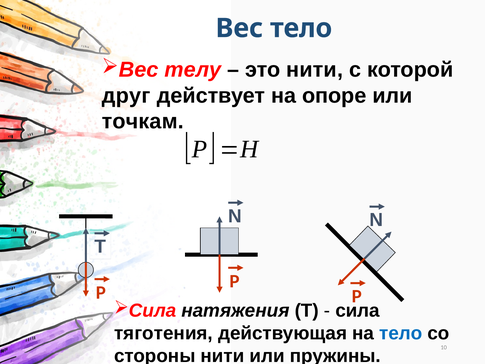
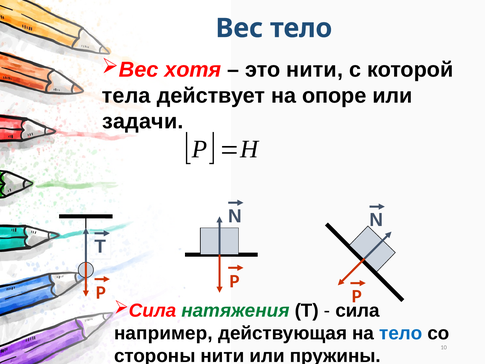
телу: телу -> хотя (193, 70)
друг: друг -> тела (126, 96)
точкам: точкам -> задачи (143, 121)
натяжения colour: black -> green (235, 311)
тяготения: тяготения -> например (163, 333)
